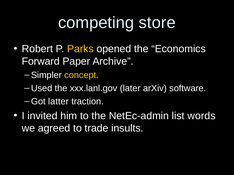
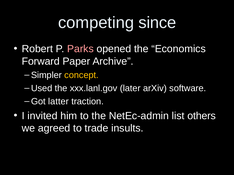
store: store -> since (157, 23)
Parks colour: yellow -> pink (80, 49)
words: words -> others (202, 116)
